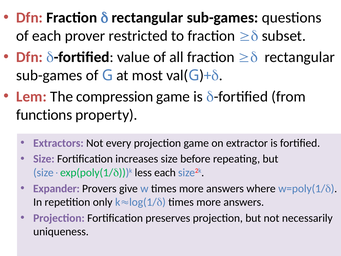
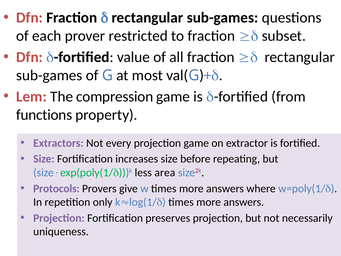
less each: each -> area (165, 172)
Expander: Expander -> Protocols (56, 188)
